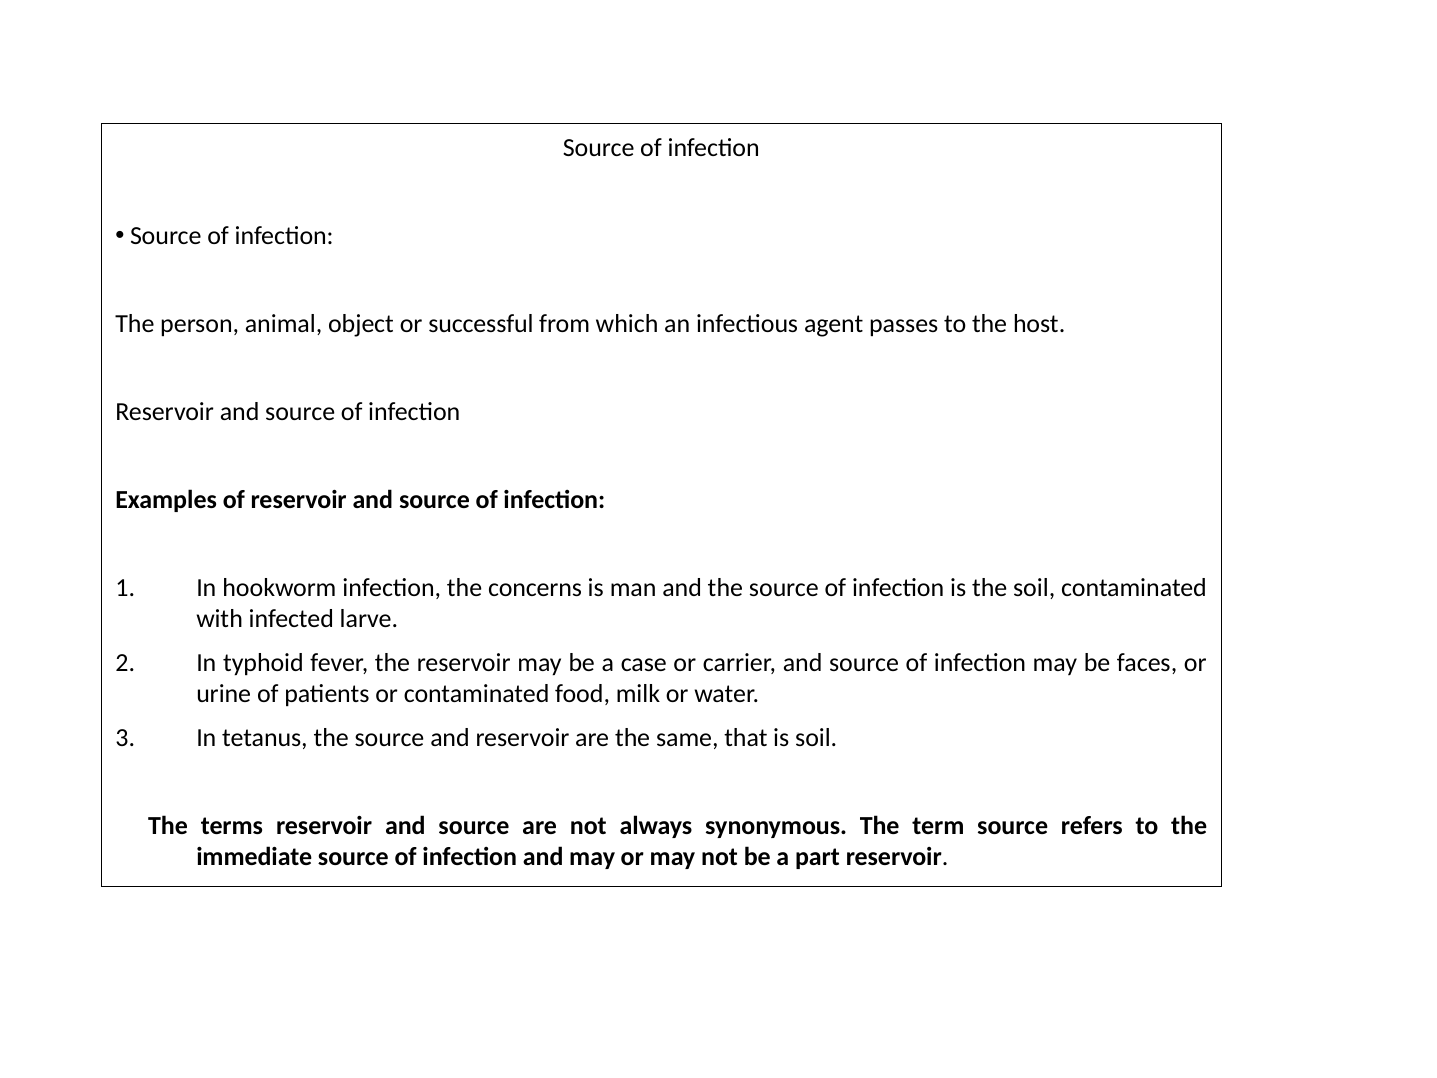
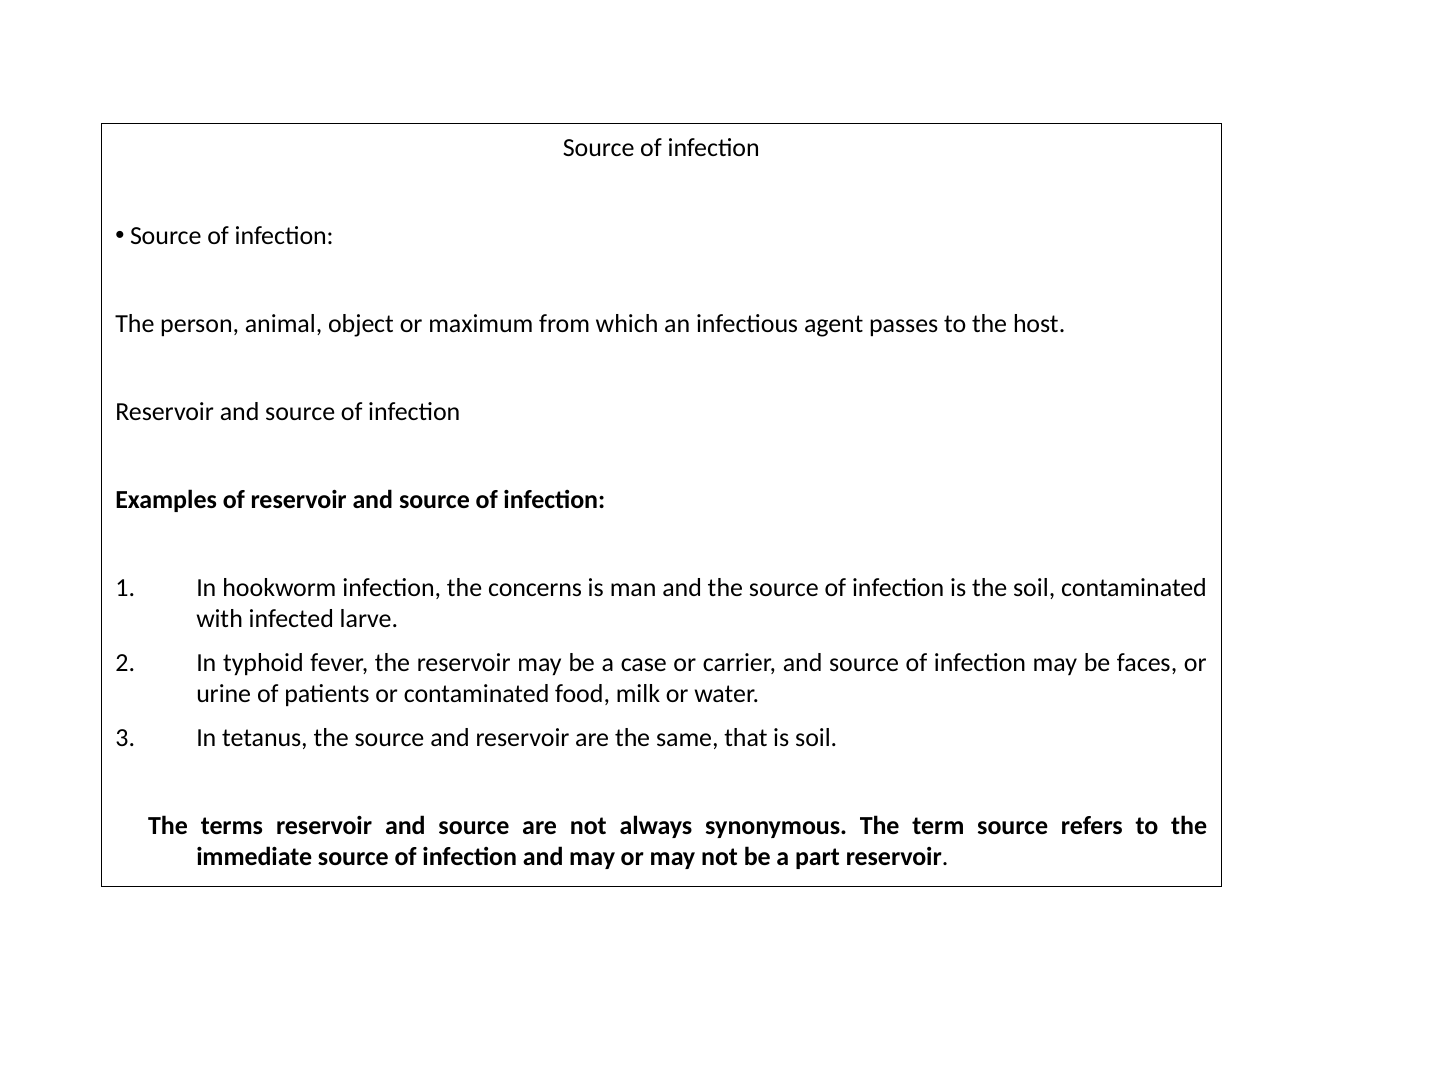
successful: successful -> maximum (481, 324)
